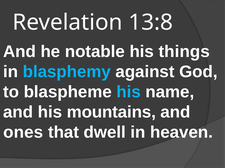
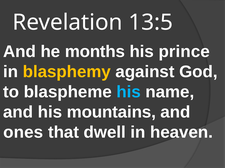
13:8: 13:8 -> 13:5 (151, 22)
notable: notable -> months (95, 52)
things: things -> prince (184, 52)
blasphemy colour: light blue -> yellow (67, 72)
